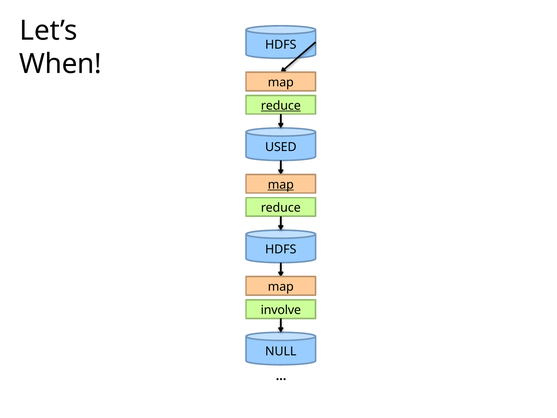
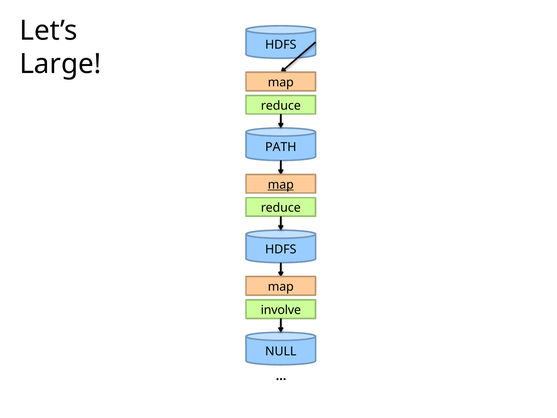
When: When -> Large (60, 64)
reduce underline: present -> none (281, 106)
USED: USED -> PATH (281, 147)
